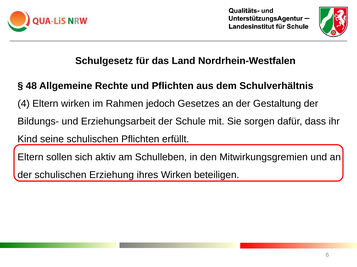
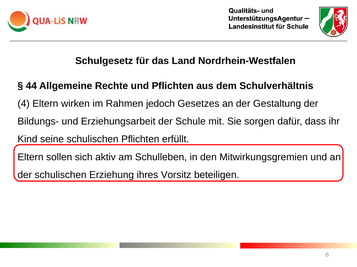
48: 48 -> 44 (31, 86)
ihres Wirken: Wirken -> Vorsitz (176, 175)
